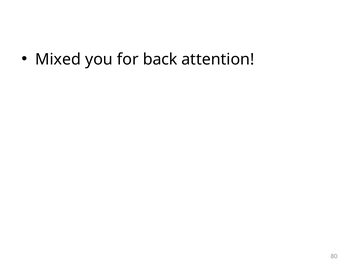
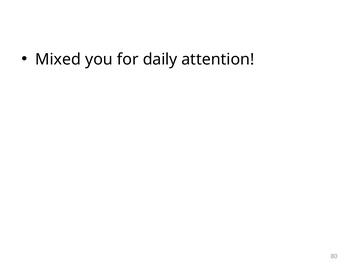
back: back -> daily (160, 59)
